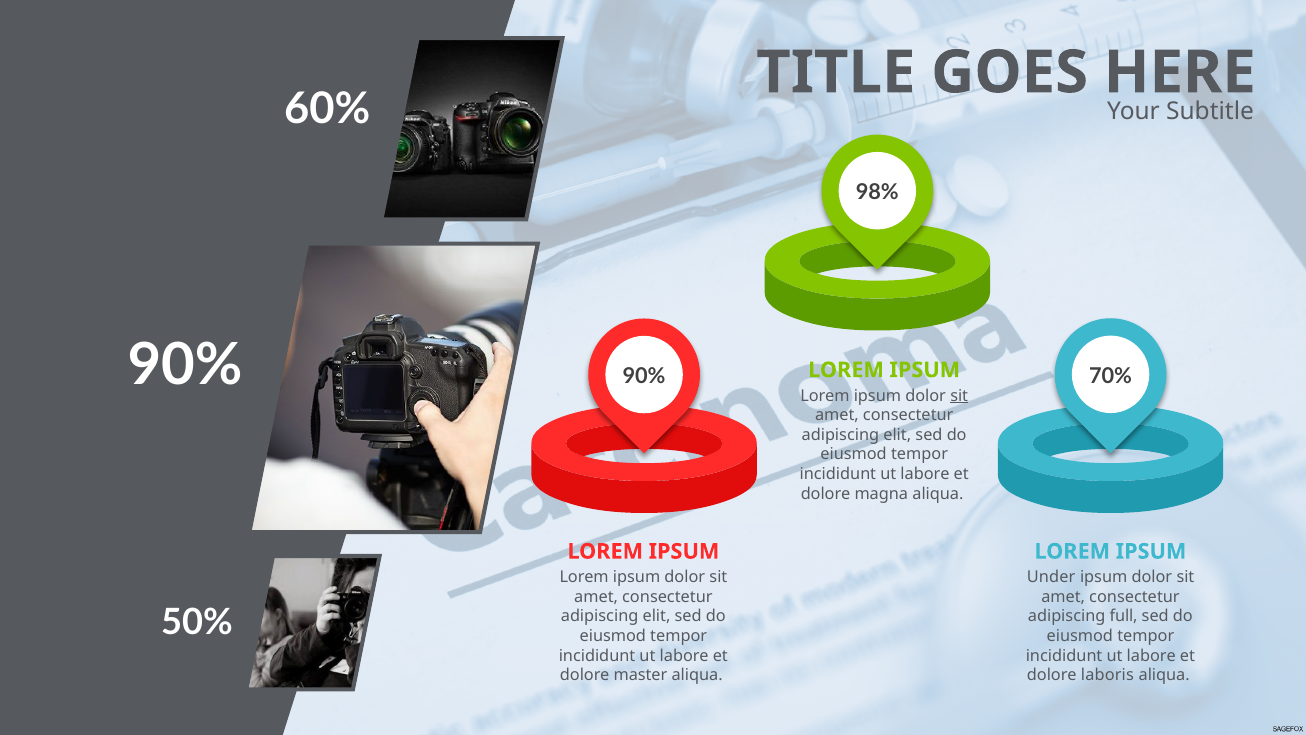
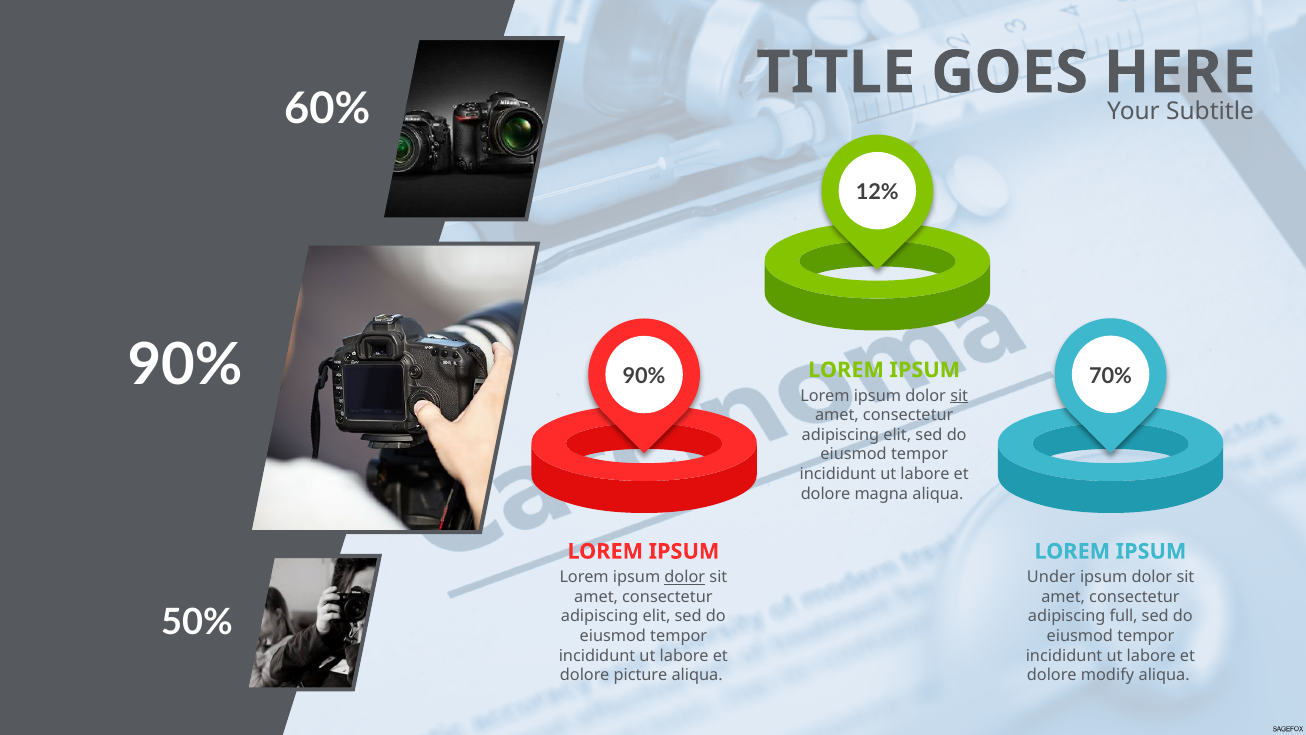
98%: 98% -> 12% (877, 192)
dolor underline: none -> present (685, 577)
master: master -> picture (640, 675)
laboris: laboris -> modify (1107, 675)
